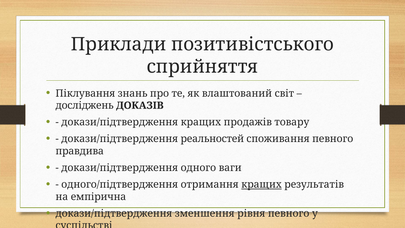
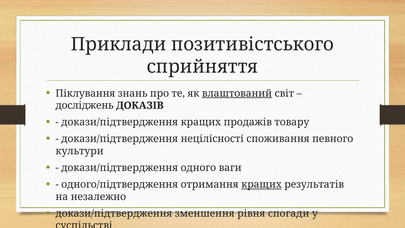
влаштований underline: none -> present (237, 93)
реальностей: реальностей -> нецілісності (212, 139)
правдива: правдива -> культури (80, 151)
емпірична: емпірична -> незалежно (98, 197)
рівня певного: певного -> спогади (289, 213)
